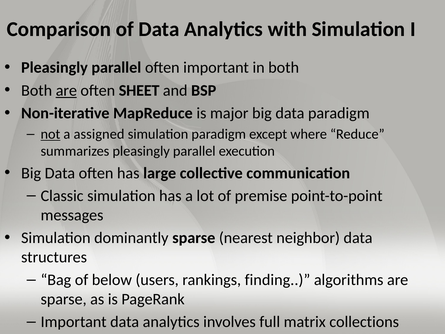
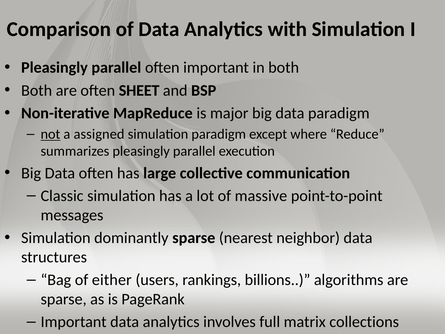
are underline: present -> none (66, 90)
premise: premise -> massive (261, 196)
below: below -> either (112, 280)
finding: finding -> billions (278, 280)
